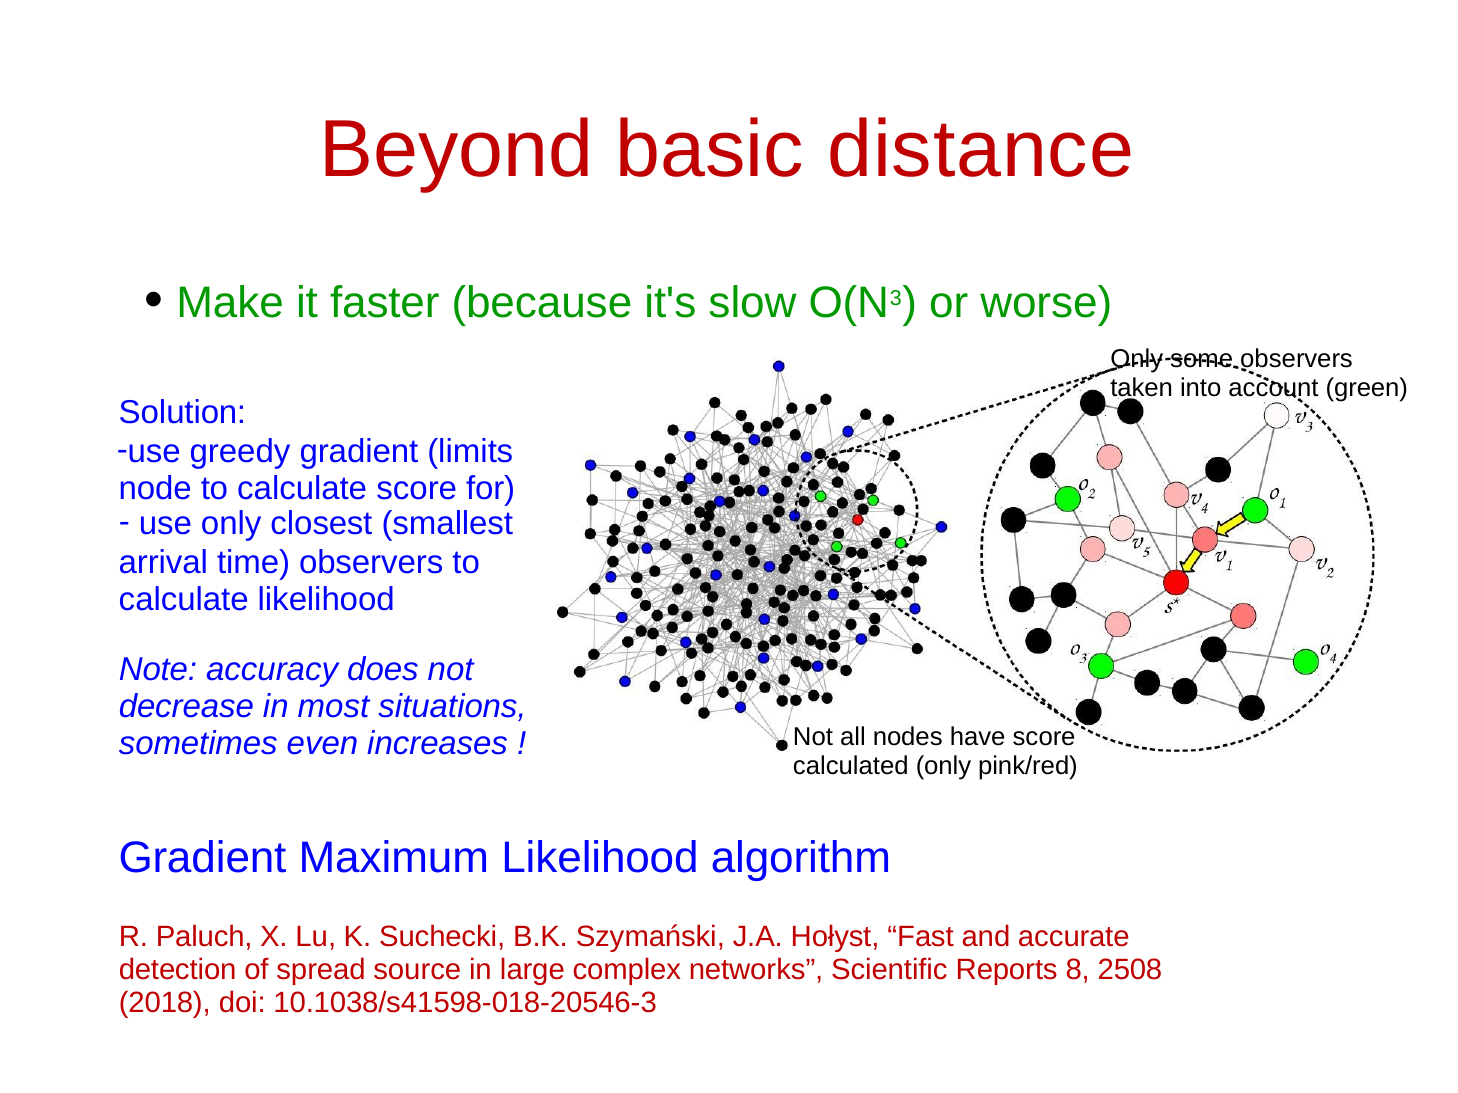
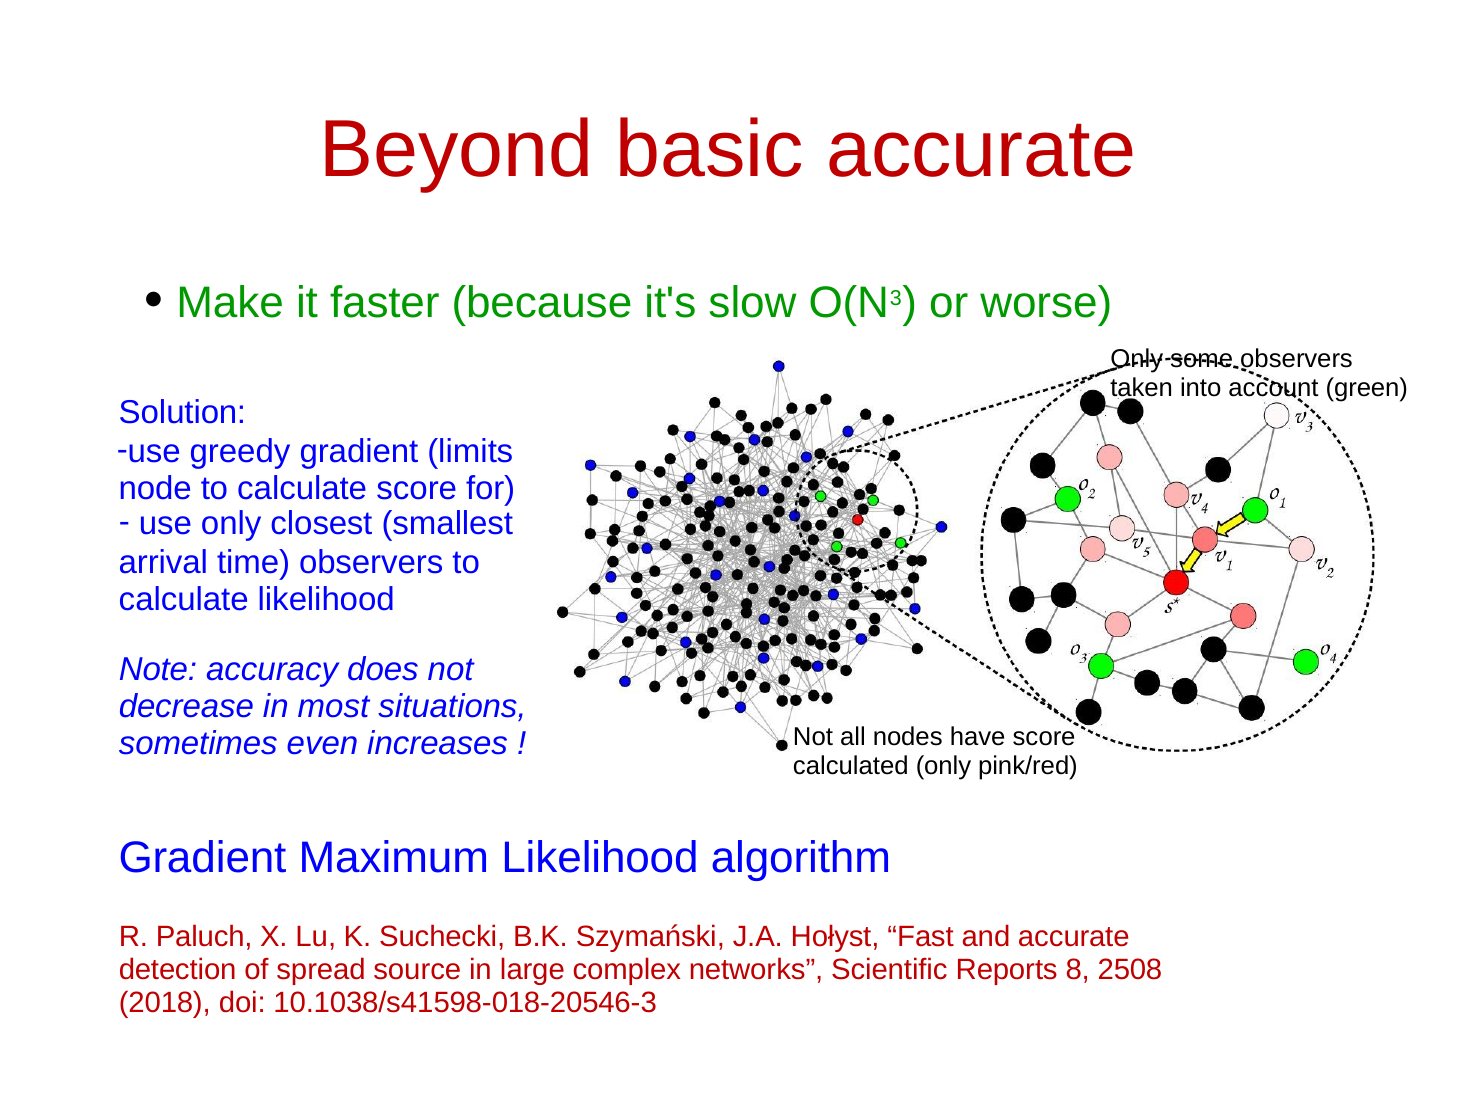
basic distance: distance -> accurate (981, 150)
